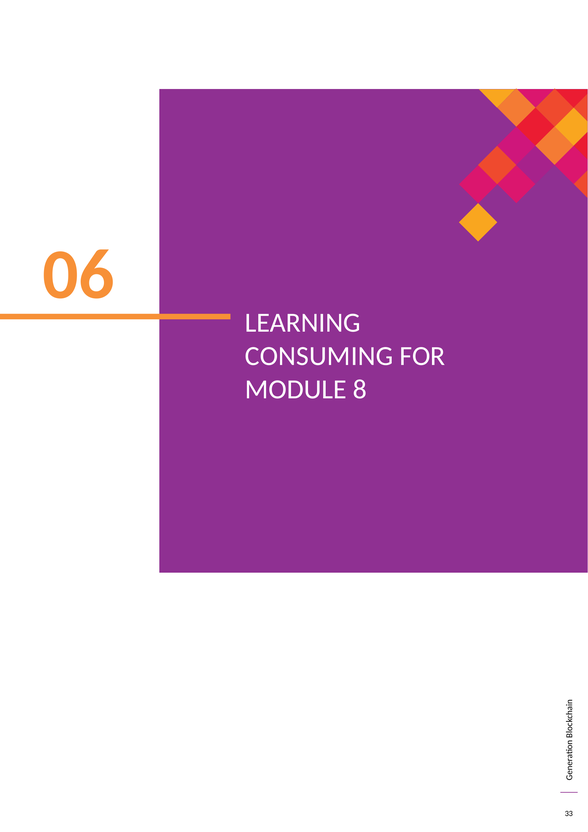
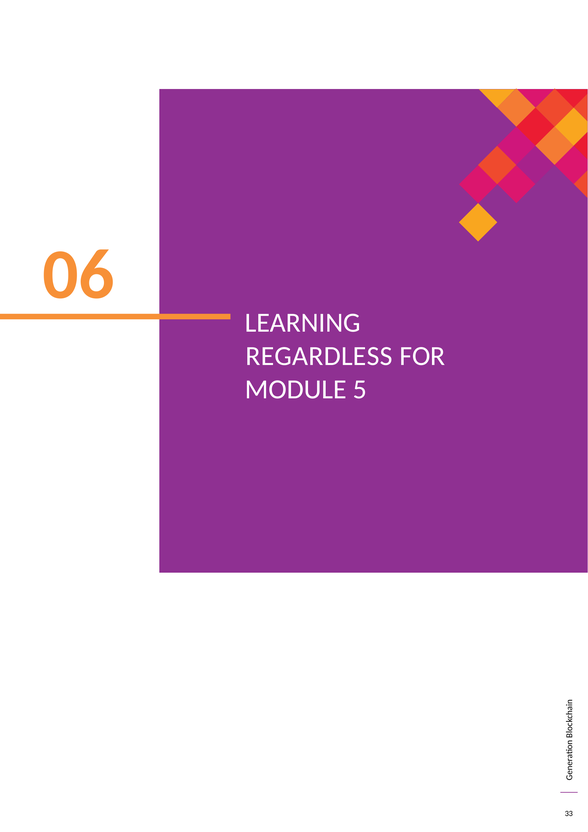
CONSUMING: CONSUMING -> REGARDLESS (319, 356)
8: 8 -> 5 (360, 389)
